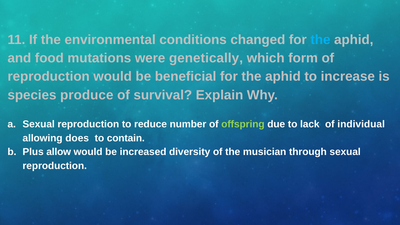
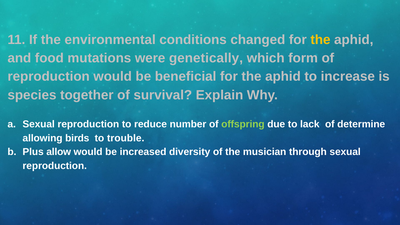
the colour: light blue -> yellow (320, 40)
produce: produce -> together (87, 95)
individual: individual -> determine (361, 124)
does: does -> birds (77, 138)
contain: contain -> trouble (126, 138)
